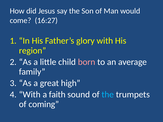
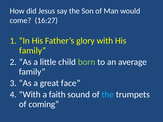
region: region -> family (32, 51)
born colour: pink -> light green (87, 62)
high: high -> face (71, 83)
